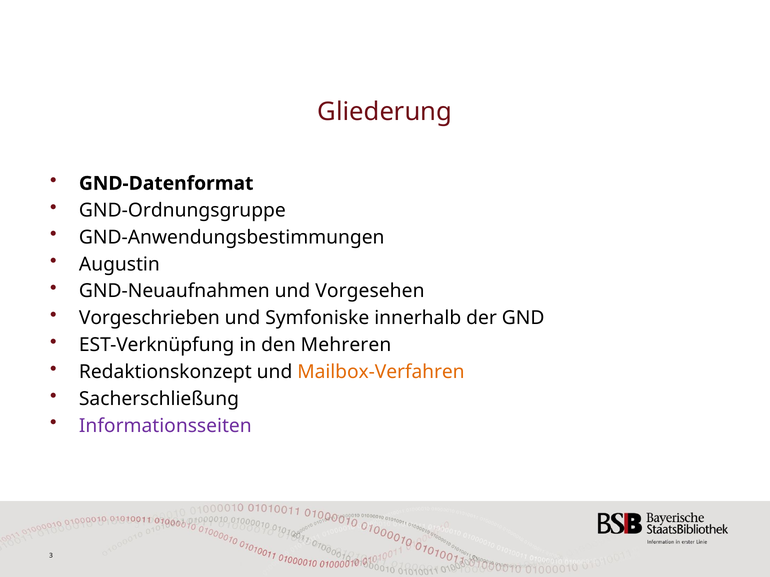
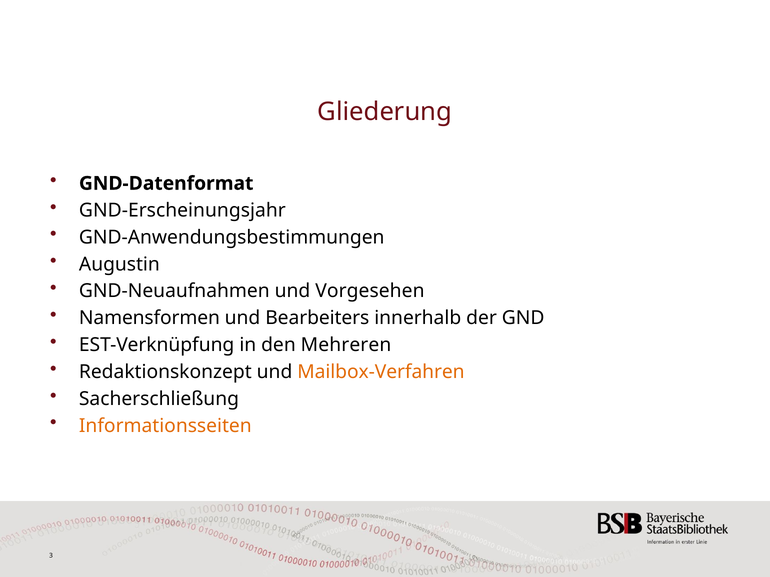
GND-Ordnungsgruppe: GND-Ordnungsgruppe -> GND-Erscheinungsjahr (182, 211)
Vorgeschrieben: Vorgeschrieben -> Namensformen (149, 318)
Symfoniske: Symfoniske -> Bearbeiters (317, 318)
Informationsseiten colour: purple -> orange (165, 426)
